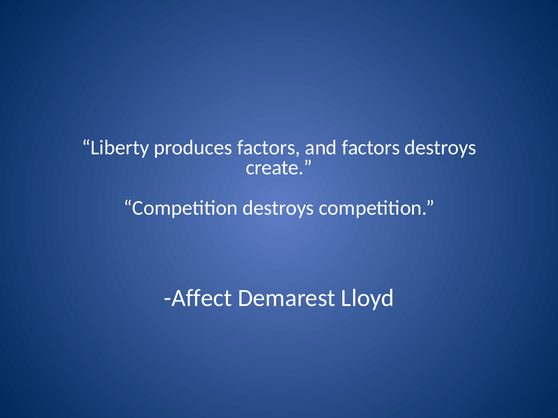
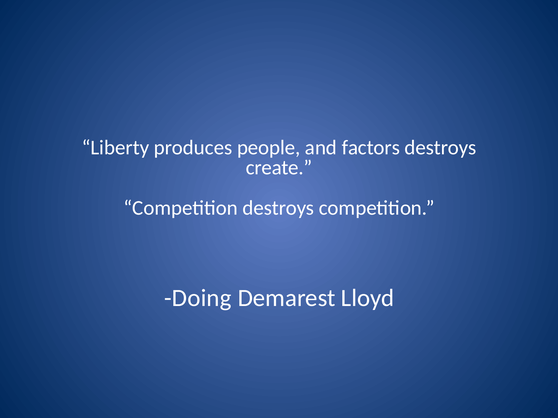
produces factors: factors -> people (269, 148)
Affect: Affect -> Doing (198, 298)
